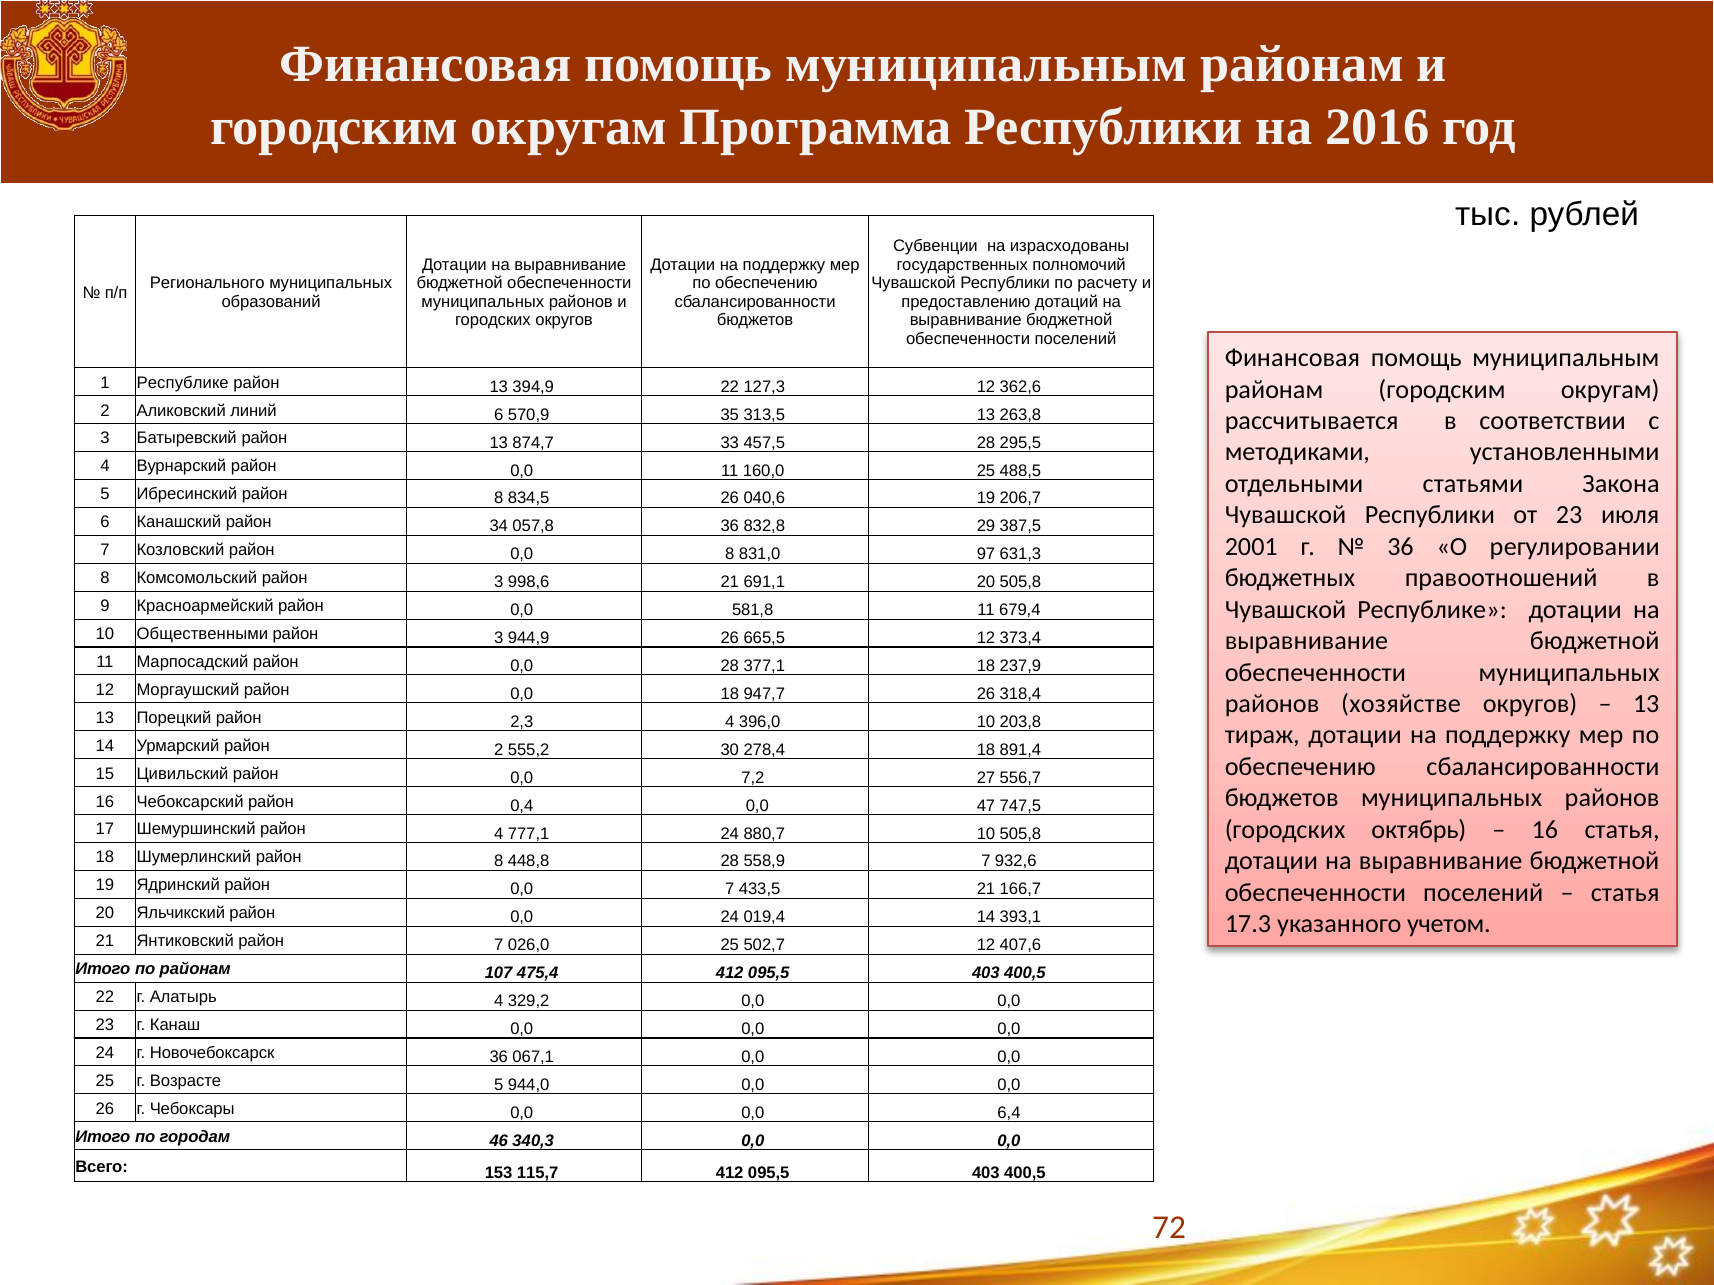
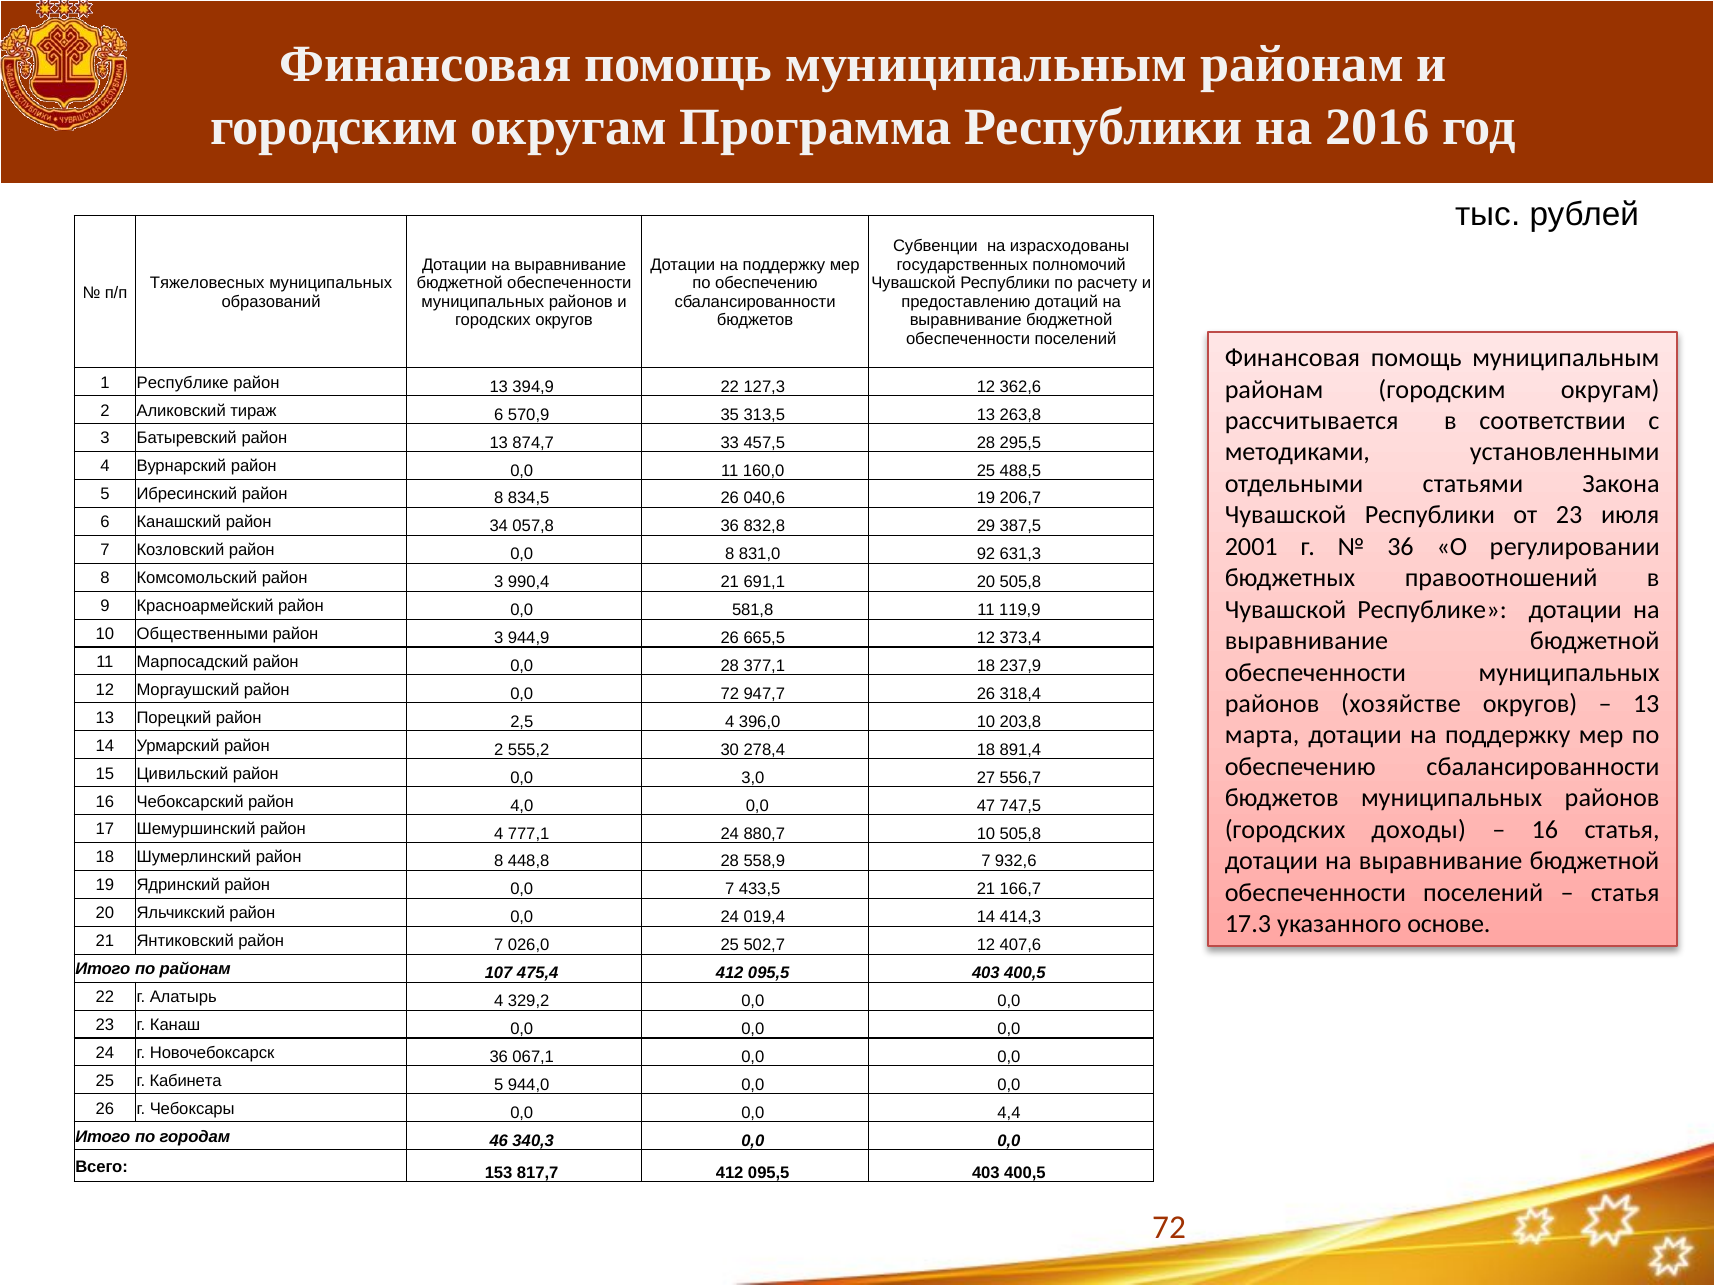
Регионального: Регионального -> Тяжеловесных (207, 283)
линий: линий -> тираж (253, 411)
97: 97 -> 92 (986, 555)
998,6: 998,6 -> 990,4 (529, 582)
679,4: 679,4 -> 119,9 (1020, 610)
0,0 18: 18 -> 72 (730, 694)
2,3: 2,3 -> 2,5 (522, 722)
тираж: тираж -> марта (1262, 736)
7,2: 7,2 -> 3,0 (753, 778)
0,4: 0,4 -> 4,0 (522, 806)
октябрь: октябрь -> доходы (1419, 830)
393,1: 393,1 -> 414,3 (1020, 918)
учетом: учетом -> основе (1449, 924)
Возрасте: Возрасте -> Кабинета (186, 1081)
6,4: 6,4 -> 4,4 (1009, 1113)
115,7: 115,7 -> 817,7 (538, 1173)
